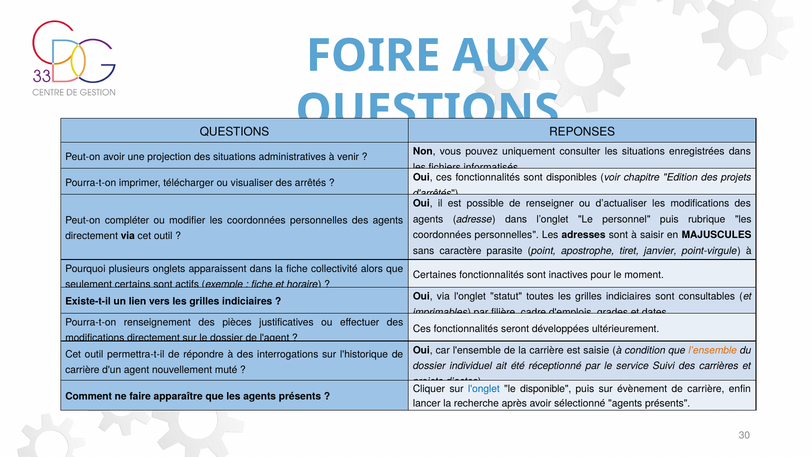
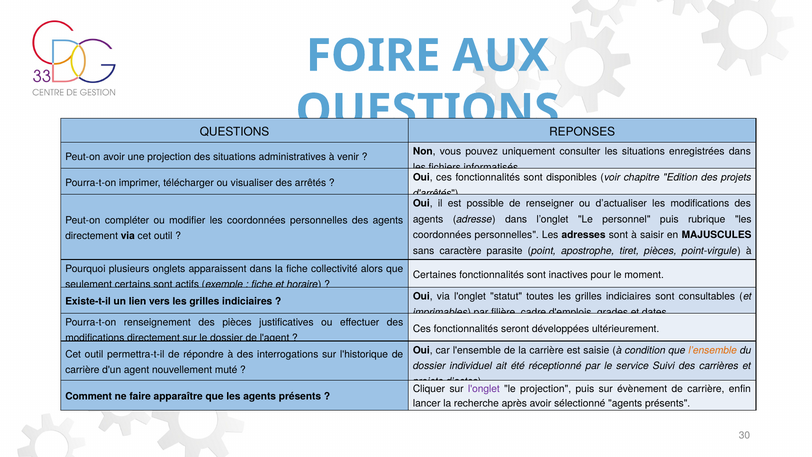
tiret janvier: janvier -> pièces (660, 251)
l'onglet colour: blue -> purple (484, 389)
le disponible: disponible -> projection (546, 389)
